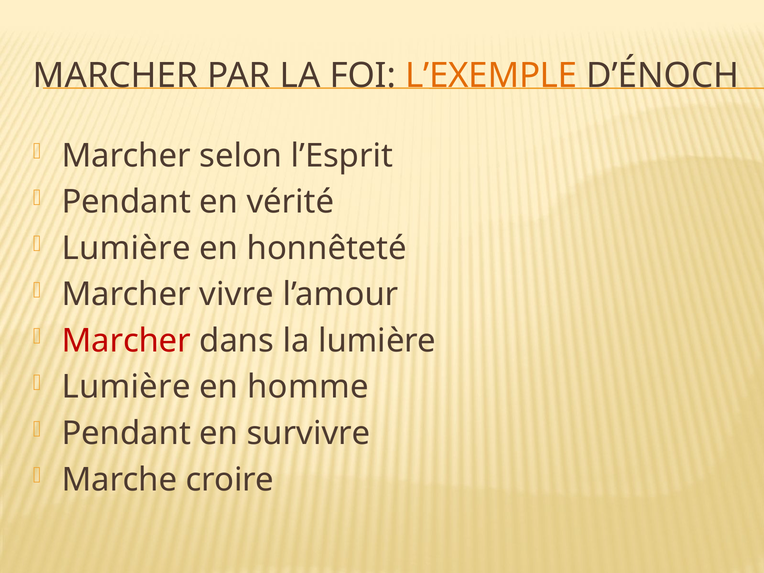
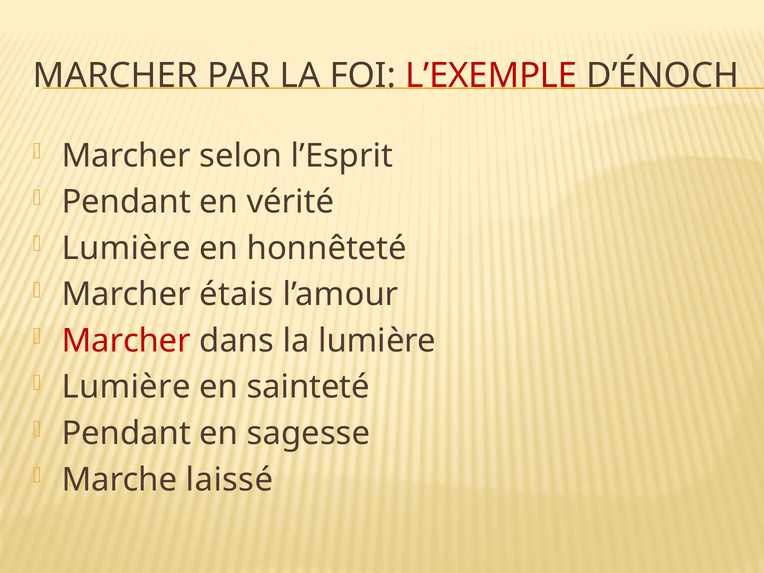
L’EXEMPLE colour: orange -> red (491, 76)
vivre: vivre -> étais (237, 295)
homme: homme -> sainteté (308, 387)
survivre: survivre -> sagesse (309, 433)
croire: croire -> laissé (230, 480)
